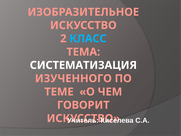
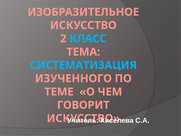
СИСТЕМАТИЗАЦИЯ colour: white -> light blue (83, 65)
